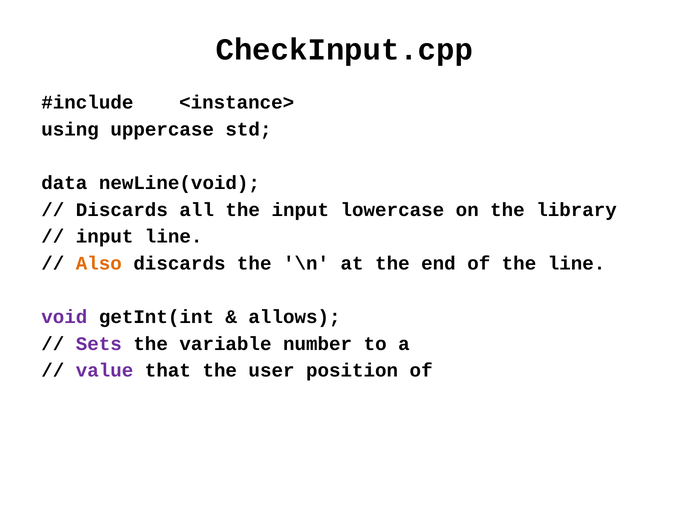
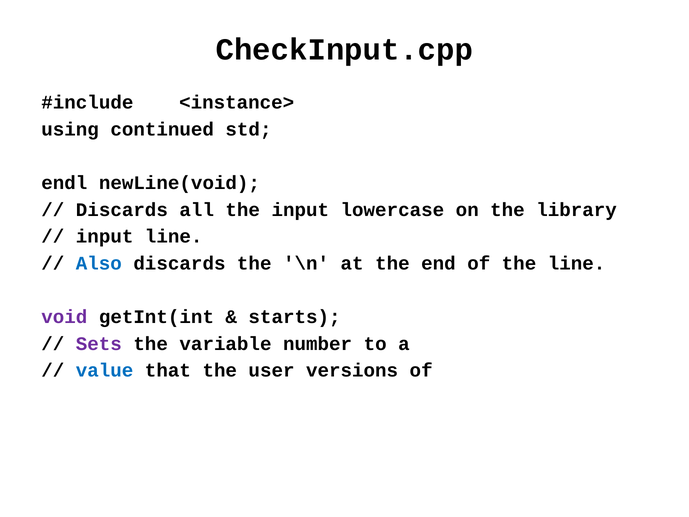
uppercase: uppercase -> continued (162, 129)
data: data -> endl (64, 183)
Also colour: orange -> blue (99, 263)
allows: allows -> starts (295, 317)
value colour: purple -> blue (105, 370)
position: position -> versions (352, 370)
